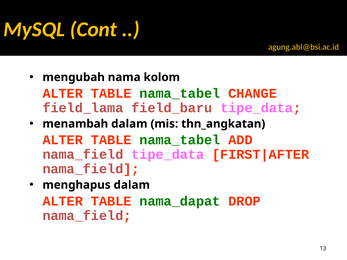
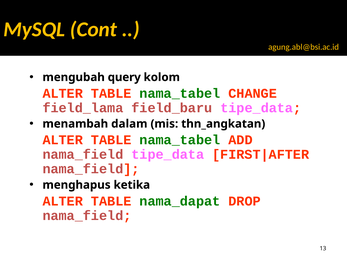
nama: nama -> query (124, 77)
menghapus dalam: dalam -> ketika (132, 185)
